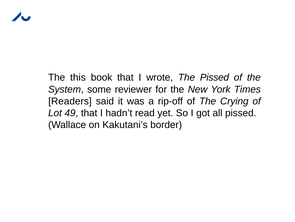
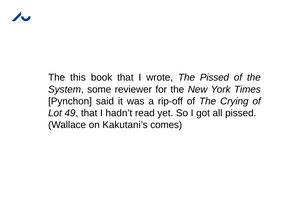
Readers: Readers -> Pynchon (70, 101)
border: border -> comes (166, 124)
